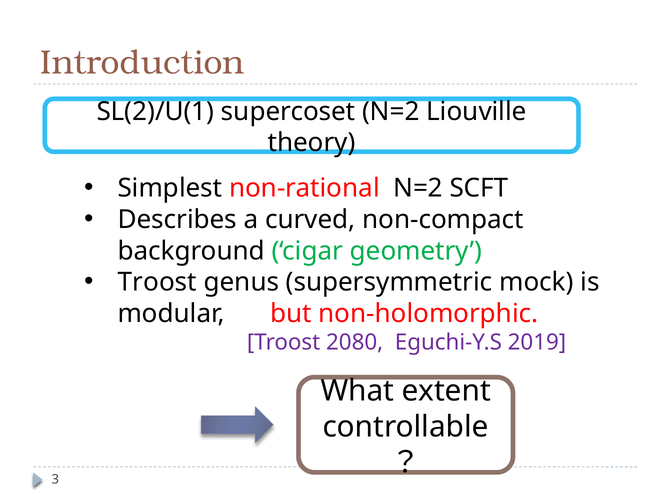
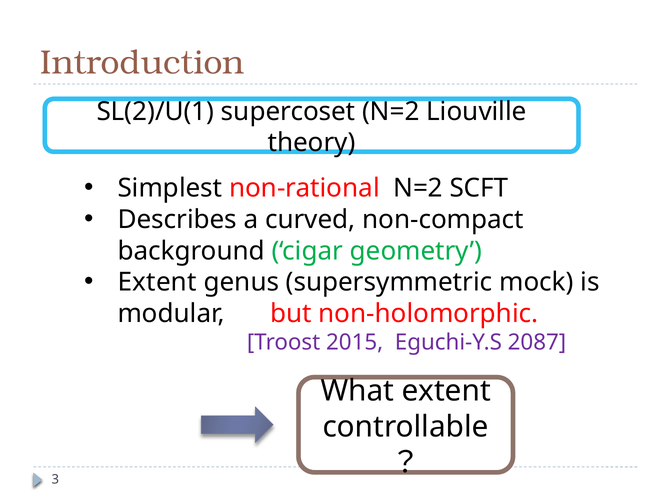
Troost: Troost -> Extent (157, 282)
2080: 2080 -> 2015 (355, 342)
2019: 2019 -> 2087 (537, 342)
